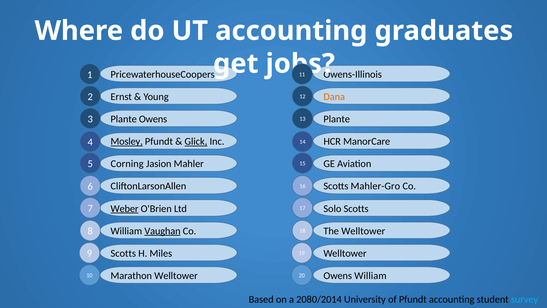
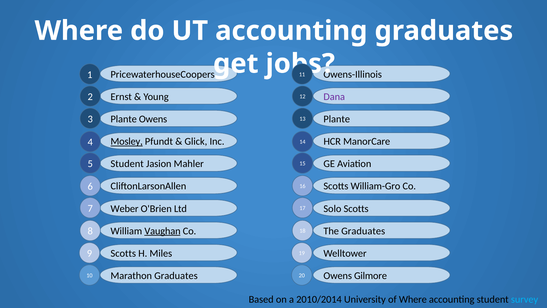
Dana colour: orange -> purple (334, 97)
Glick underline: present -> none (196, 141)
Corning: Corning -> Student (127, 164)
Mahler-Gro: Mahler-Gro -> William-Gro (375, 186)
Weber underline: present -> none (125, 208)
The Welltower: Welltower -> Graduates (363, 231)
Marathon Welltower: Welltower -> Graduates (176, 275)
Owens William: William -> Gilmore (371, 275)
2080/2014: 2080/2014 -> 2010/2014 (319, 299)
of Pfundt: Pfundt -> Where (413, 299)
